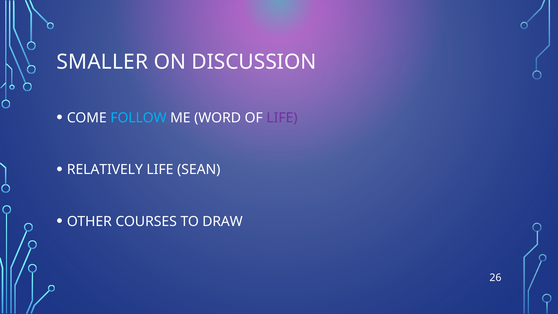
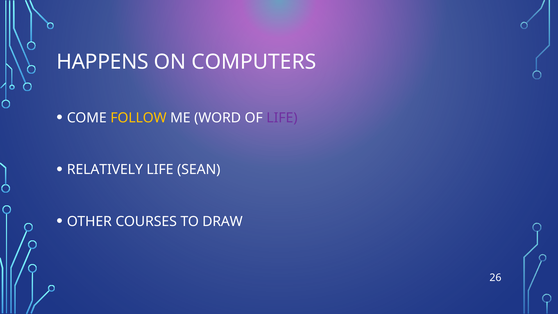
SMALLER: SMALLER -> HAPPENS (103, 62)
DISCUSSION: DISCUSSION -> COMPUTERS (254, 62)
FOLLOW colour: light blue -> yellow (138, 118)
